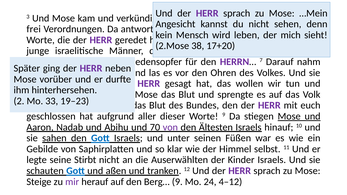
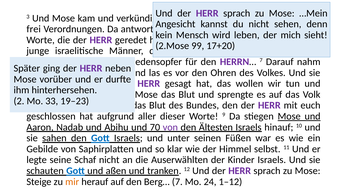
38: 38 -> 99 (198, 46)
Stirbt: Stirbt -> Schaf (85, 160)
mir colour: purple -> orange (72, 182)
Berg… 9: 9 -> 7 (177, 182)
4–12: 4–12 -> 1–12 (230, 182)
